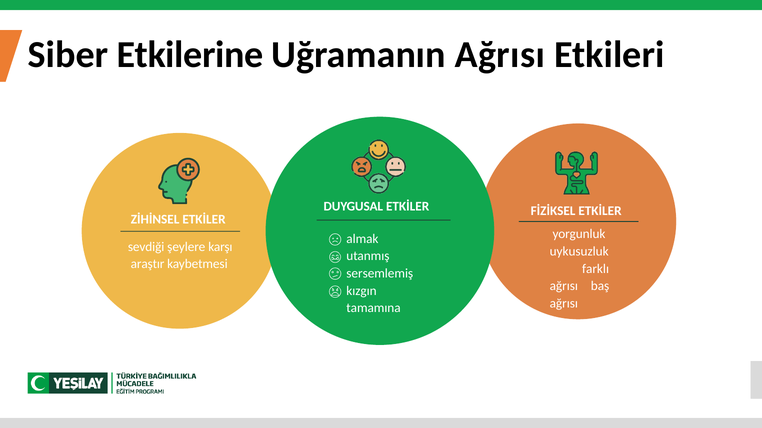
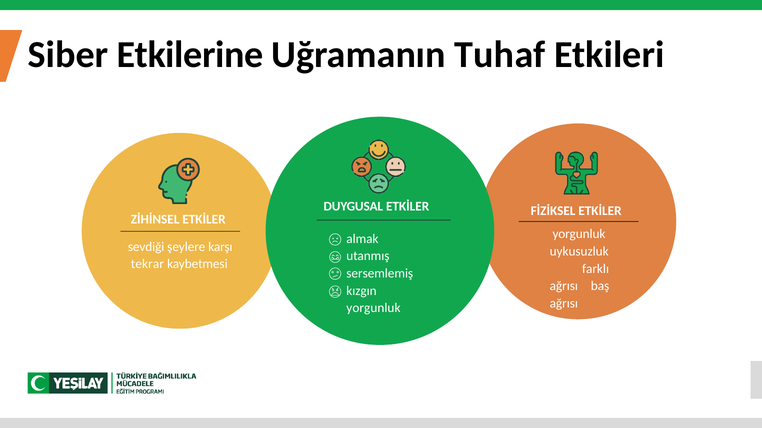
Uğramanın Ağrısı: Ağrısı -> Tuhaf (500, 55)
araştır: araştır -> tekrar (147, 264)
tamamına: tamamına -> yorgunluk (373, 309)
